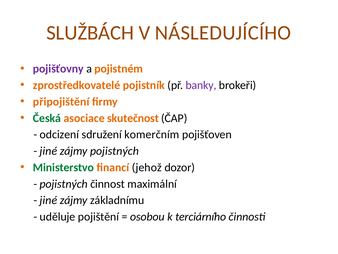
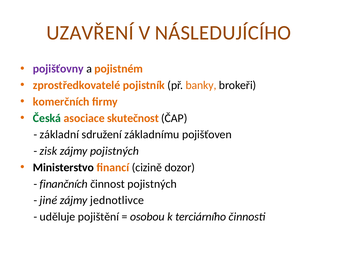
SLUŽBÁCH: SLUŽBÁCH -> UZAVŘENÍ (90, 33)
banky colour: purple -> orange (201, 85)
připojištění: připojištění -> komerčních (61, 102)
odcizení: odcizení -> základní (59, 134)
komerčním: komerčním -> základnímu (152, 134)
jiné: jiné -> zisk (48, 151)
Ministerstvo colour: green -> black (63, 167)
jehož: jehož -> cizině (147, 167)
pojistných: pojistných -> finančních (64, 184)
činnost maximální: maximální -> pojistných (152, 184)
základnímu: základnímu -> jednotlivce (117, 200)
